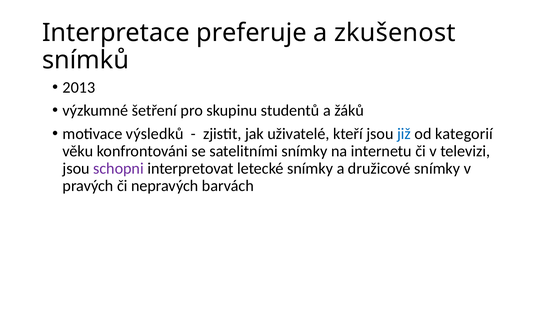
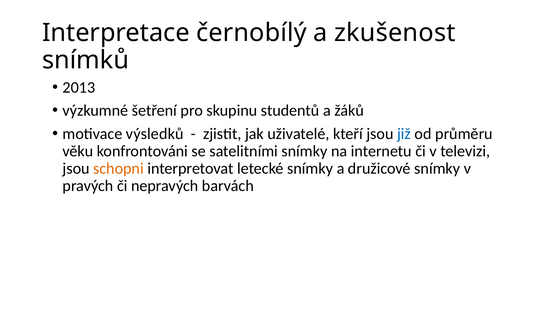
preferuje: preferuje -> černobílý (251, 33)
kategorií: kategorií -> průměru (464, 134)
schopni colour: purple -> orange (119, 168)
